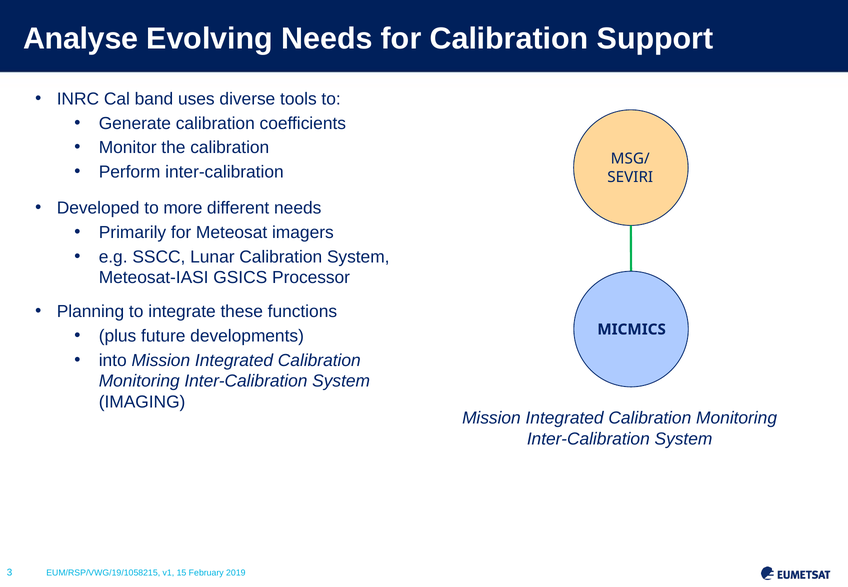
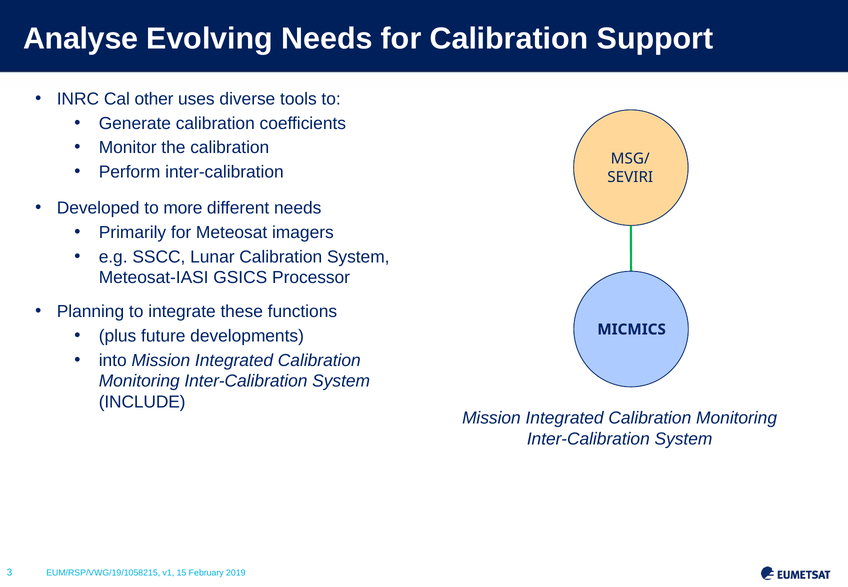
band: band -> other (154, 99)
IMAGING: IMAGING -> INCLUDE (142, 402)
